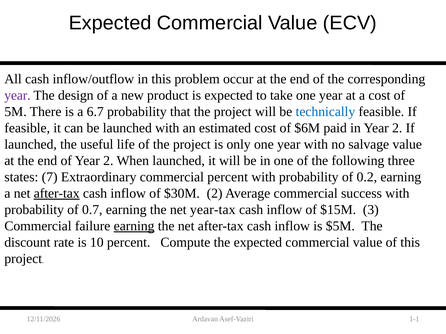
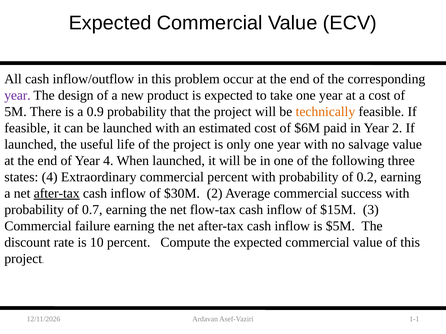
6.7: 6.7 -> 0.9 (95, 112)
technically colour: blue -> orange (325, 112)
of Year 2: 2 -> 4 (108, 161)
states 7: 7 -> 4 (50, 177)
year-tax: year-tax -> flow-tax (213, 210)
earning underline: present -> none (134, 226)
